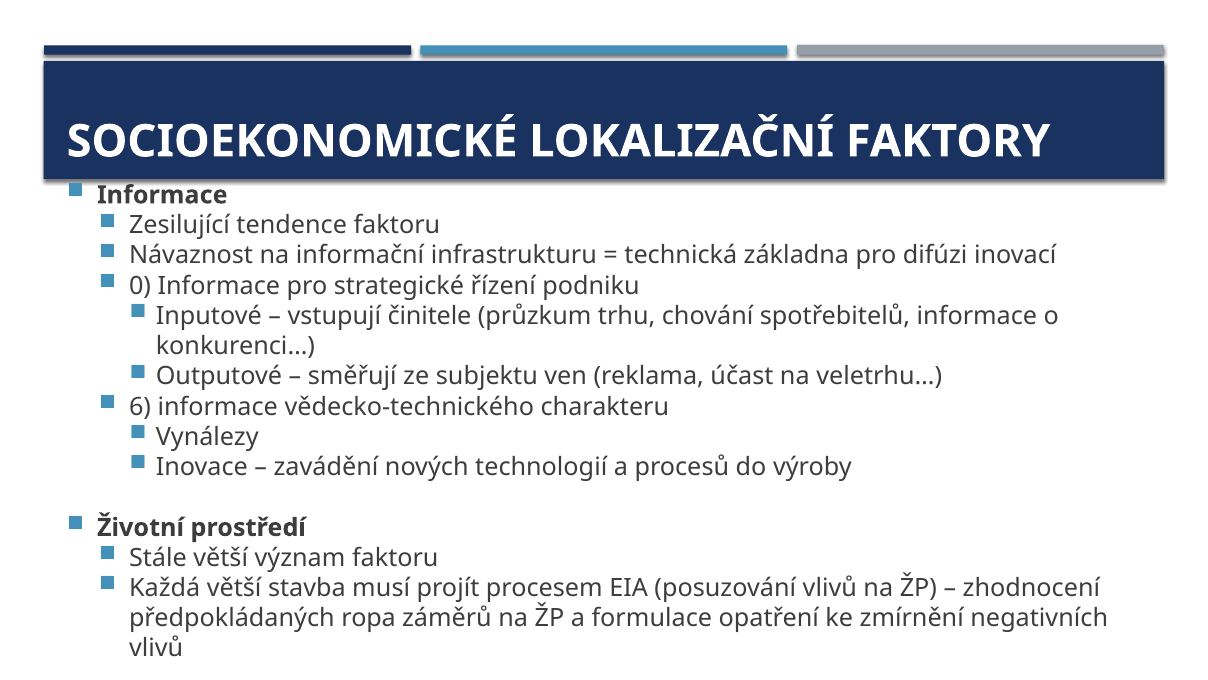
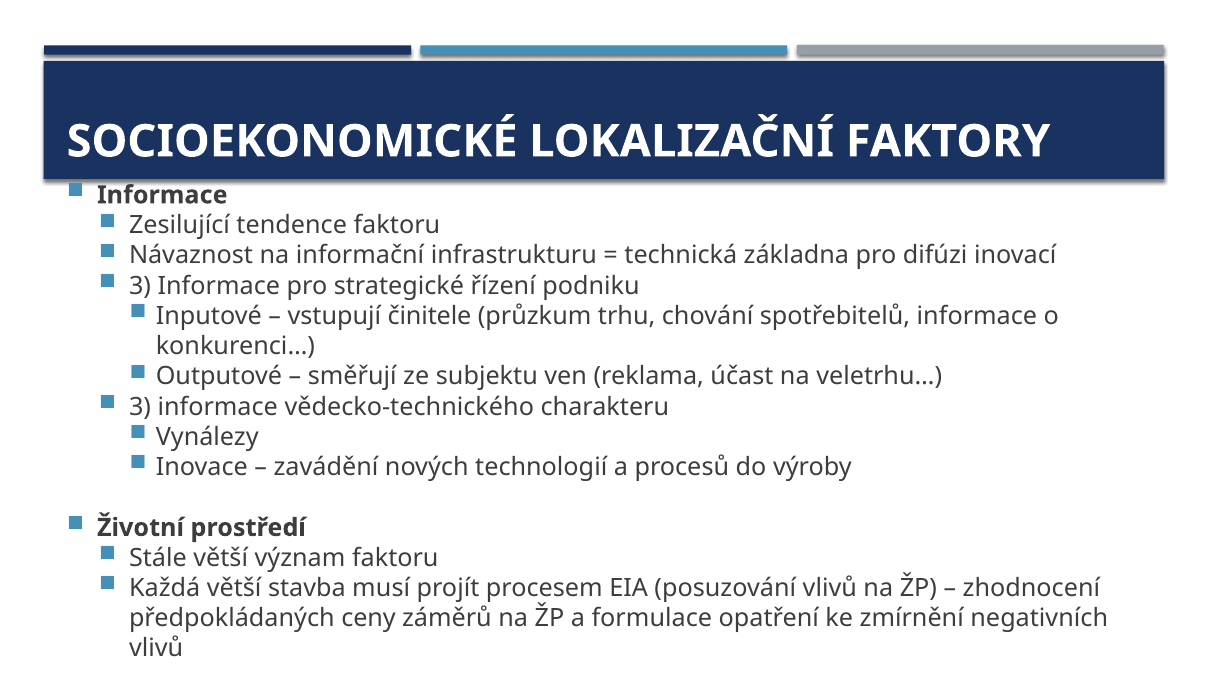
0: 0 -> 3 (140, 286)
6: 6 -> 3 (140, 406)
ropa: ropa -> ceny (368, 618)
